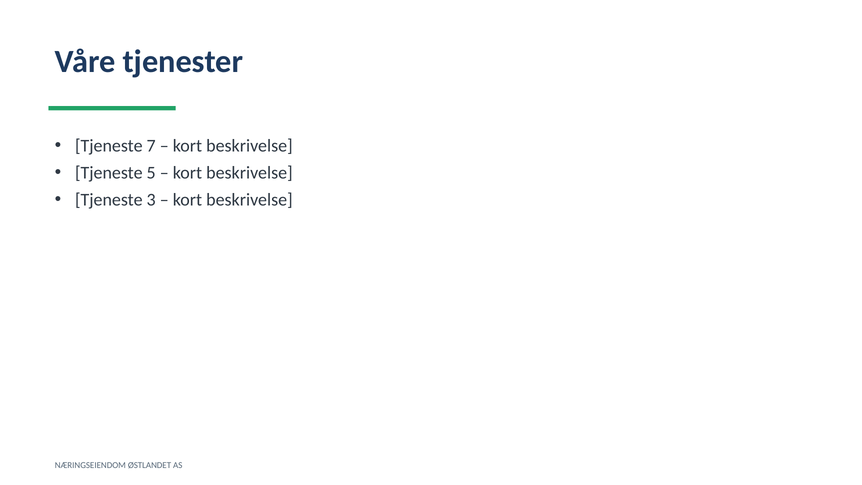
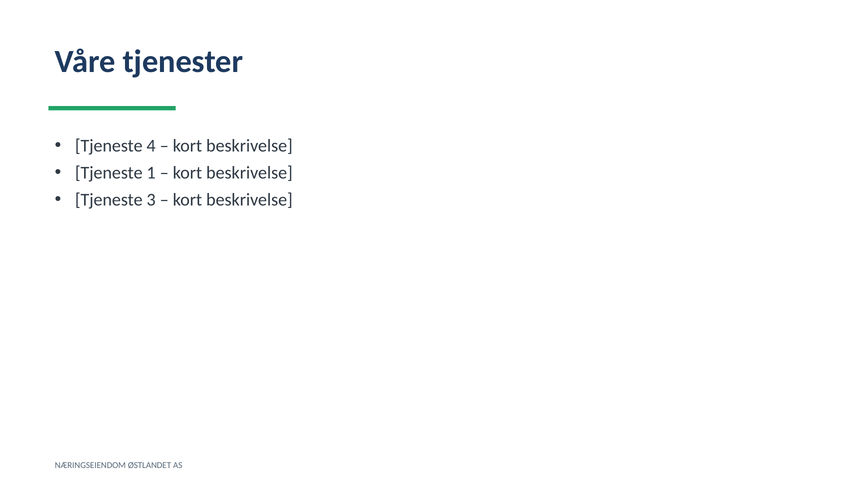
7: 7 -> 4 (151, 146)
5: 5 -> 1 (151, 173)
